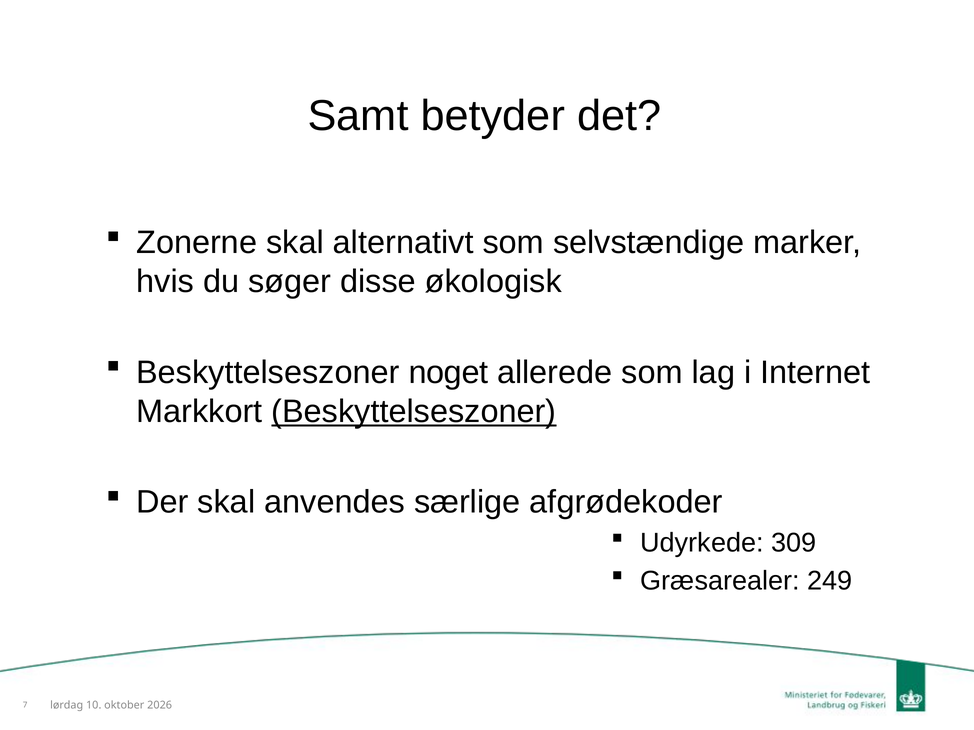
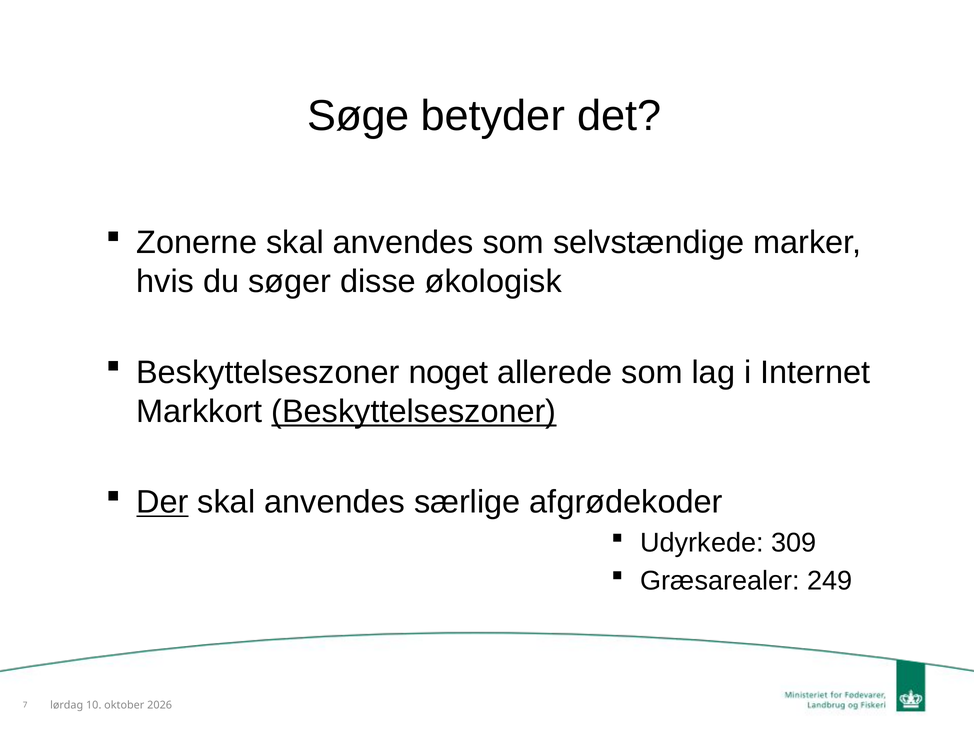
Samt: Samt -> Søge (358, 116)
Zonerne skal alternativt: alternativt -> anvendes (403, 243)
Der underline: none -> present (162, 503)
